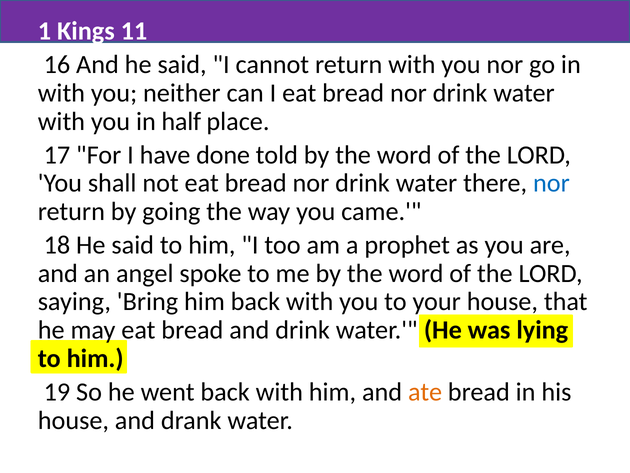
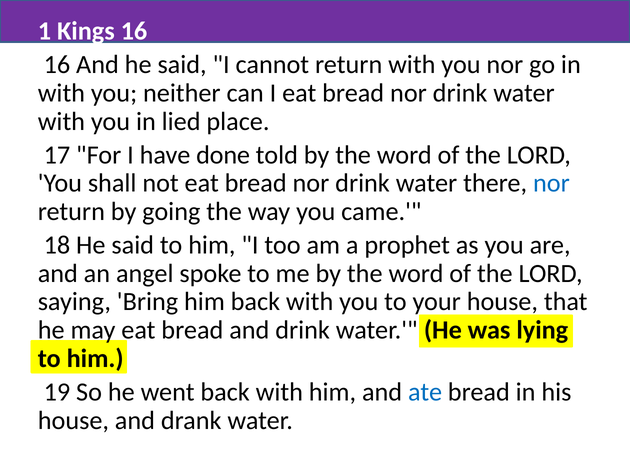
Kings 11: 11 -> 16 (134, 31)
half: half -> lied (181, 121)
ate colour: orange -> blue (425, 392)
